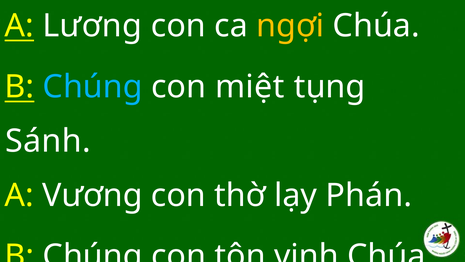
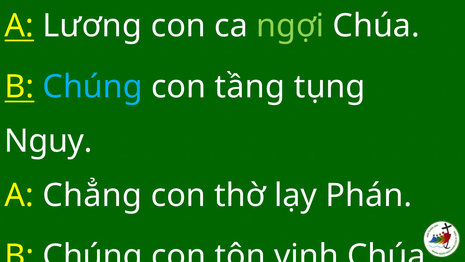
ngợi colour: yellow -> light green (290, 26)
miệt: miệt -> tầng (250, 87)
Sánh: Sánh -> Nguy (48, 141)
Vương: Vương -> Chẳng (92, 195)
